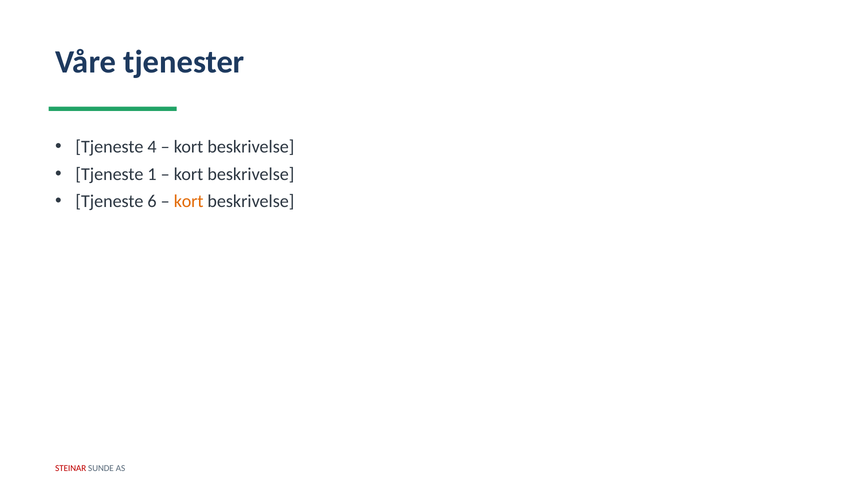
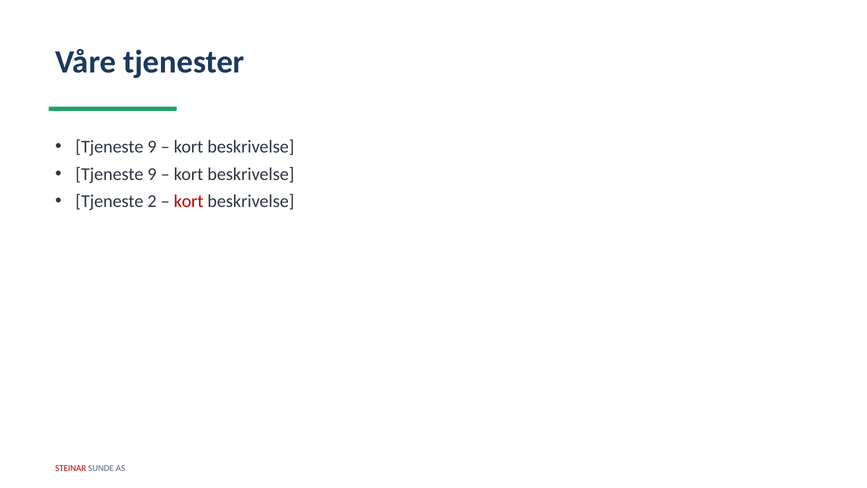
4: 4 -> 9 (152, 147)
1: 1 -> 9 (152, 174)
6: 6 -> 2 (152, 201)
kort colour: orange -> red (189, 201)
